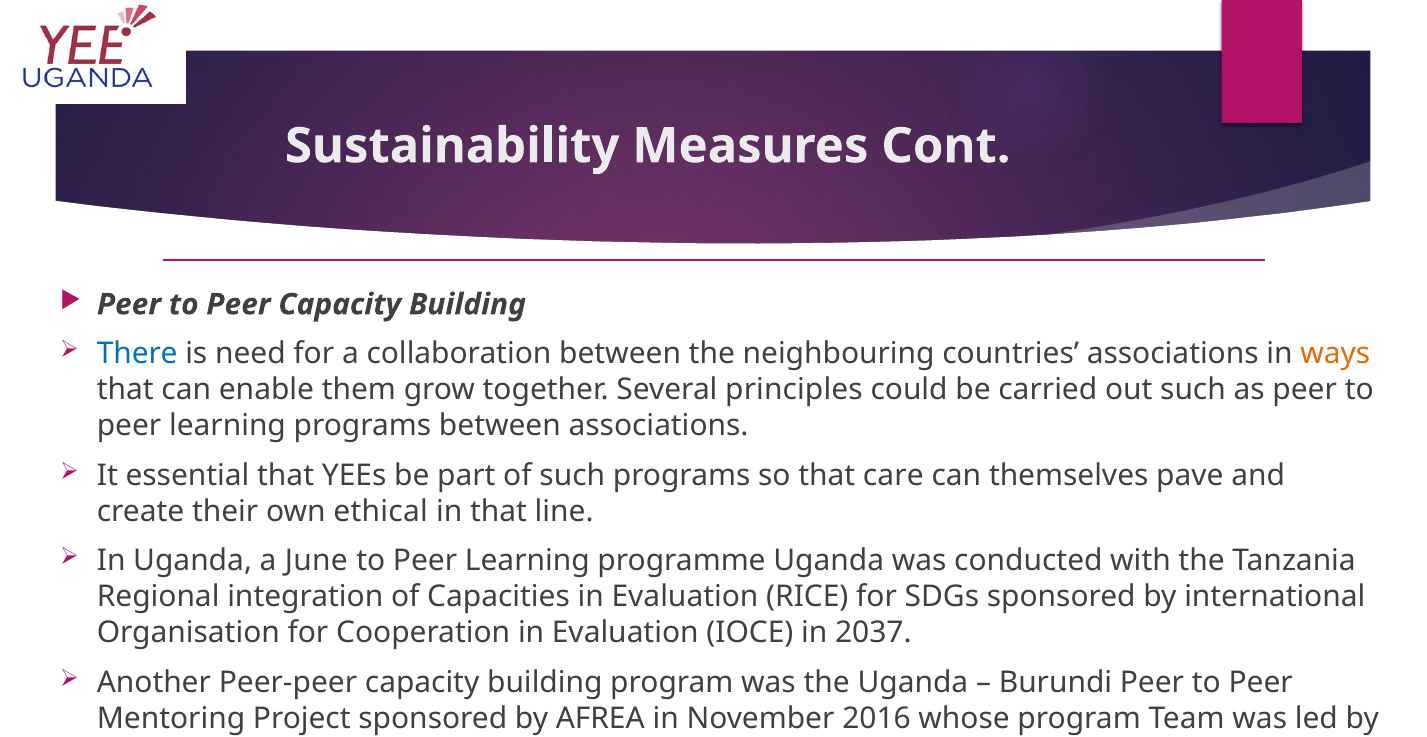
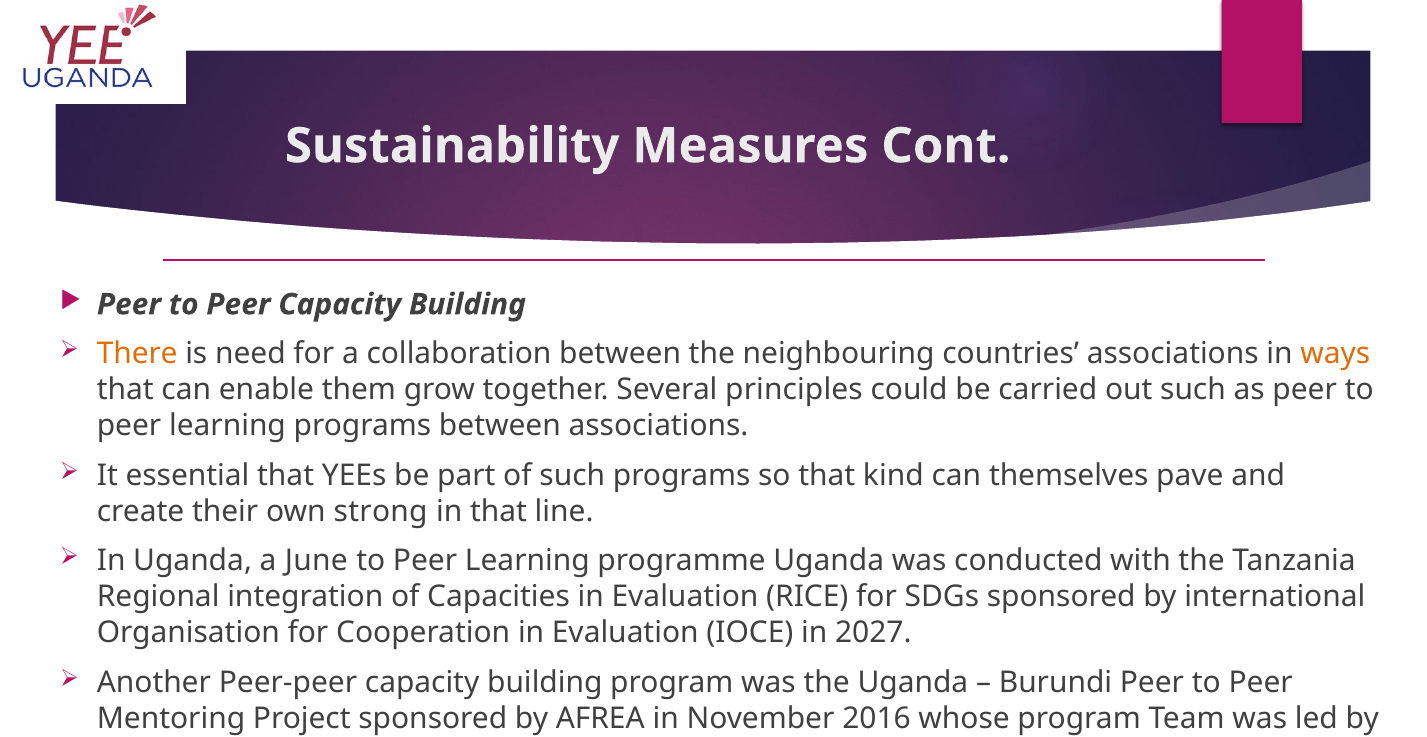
There colour: blue -> orange (137, 354)
care: care -> kind (893, 475)
ethical: ethical -> strong (381, 511)
2037: 2037 -> 2027 (873, 633)
